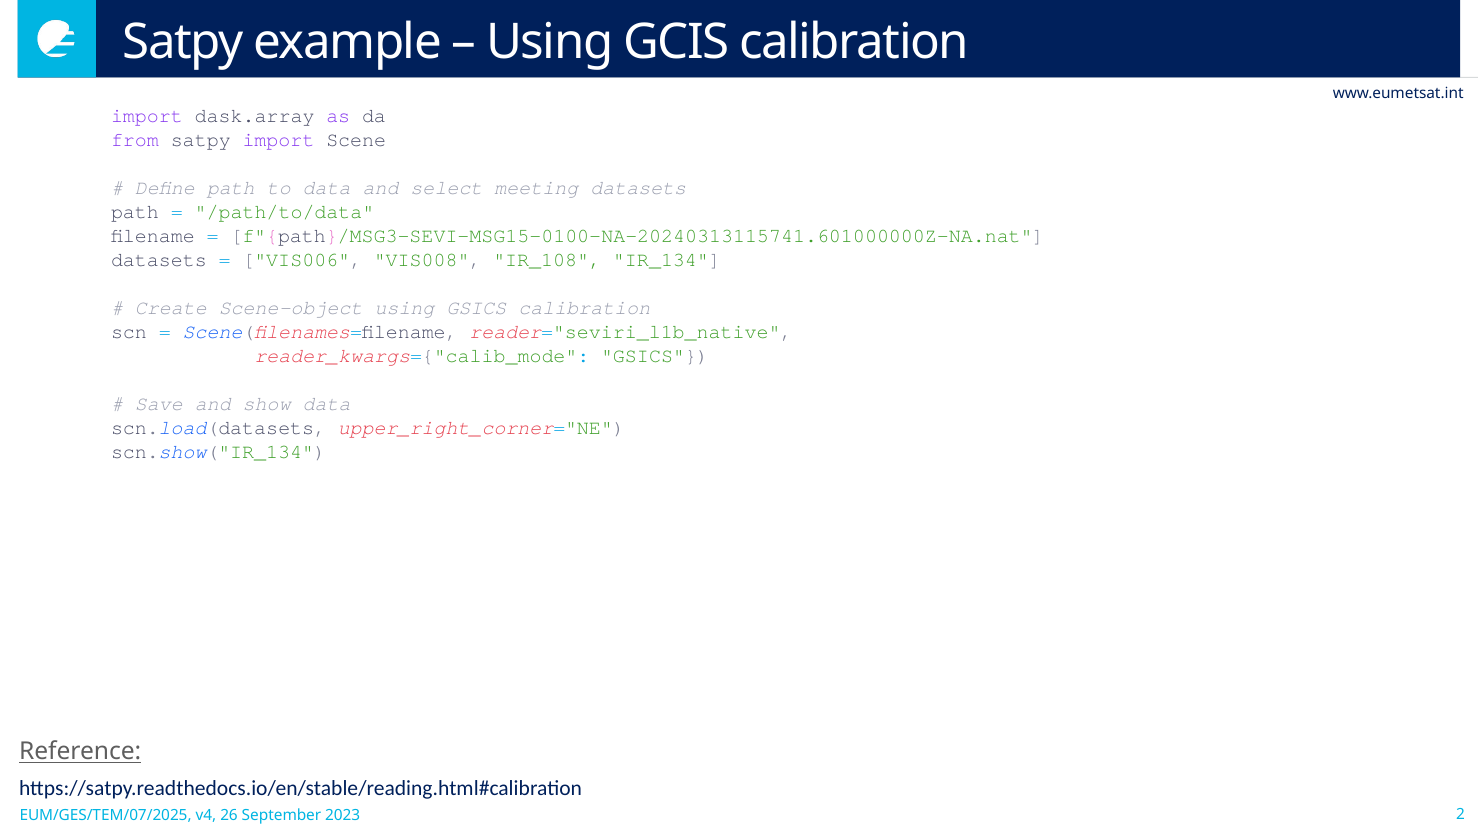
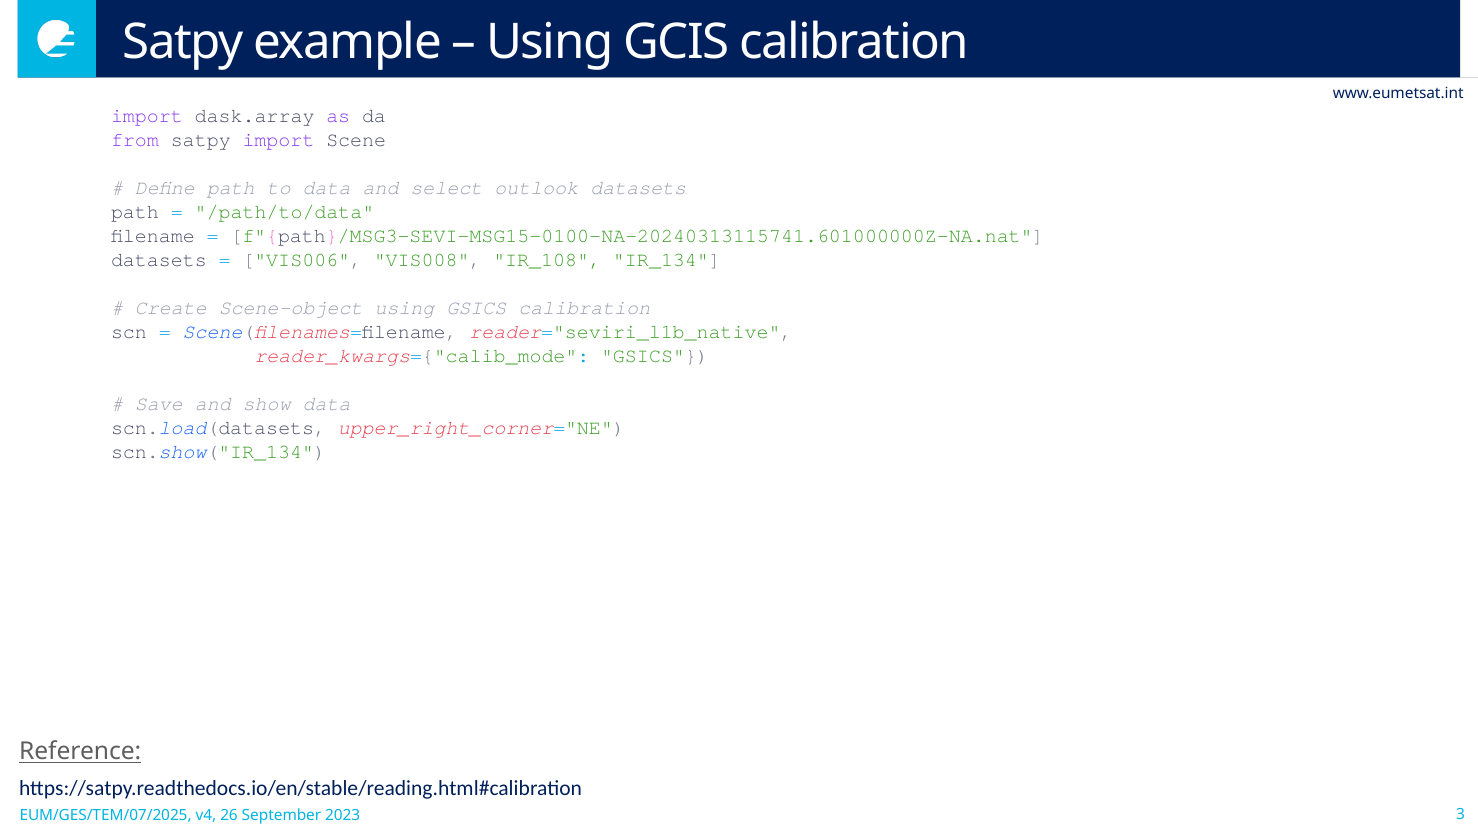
meeting: meeting -> outlook (536, 188)
2: 2 -> 3 (1460, 815)
